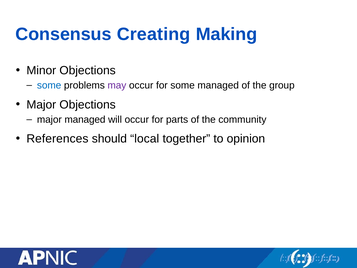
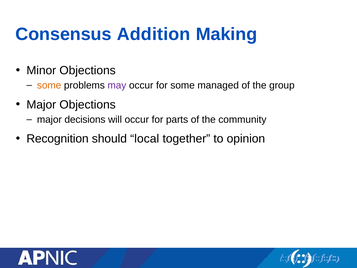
Creating: Creating -> Addition (154, 34)
some colour: blue -> orange (49, 85)
major managed: managed -> decisions (85, 119)
References: References -> Recognition (58, 139)
